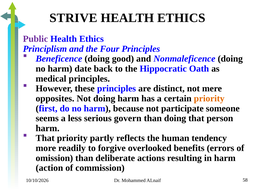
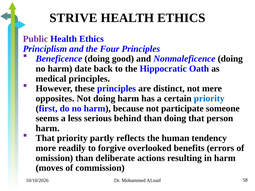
priority colour: orange -> blue (209, 99)
govern: govern -> behind (128, 118)
action: action -> moves (49, 168)
